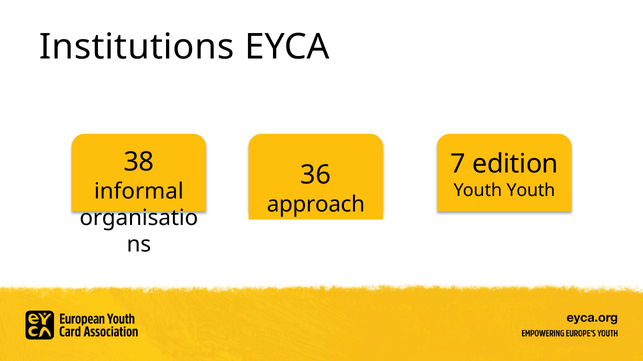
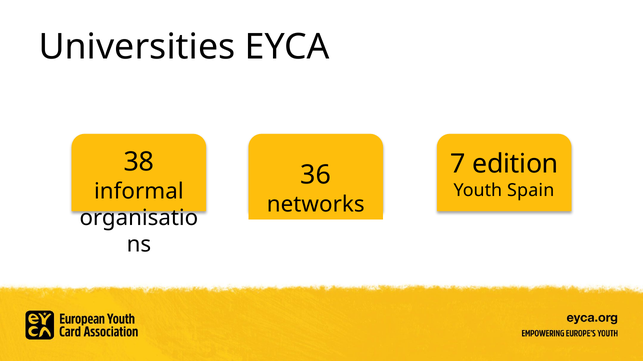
Institutions: Institutions -> Universities (137, 47)
Youth Youth: Youth -> Spain (531, 191)
approach: approach -> networks (316, 205)
